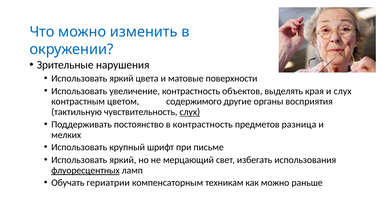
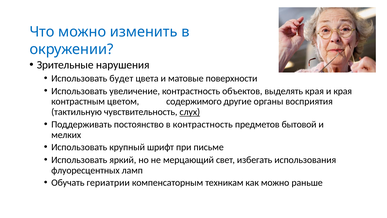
яркий: яркий -> будет (121, 78)
и слух: слух -> края (343, 91)
разница: разница -> бытовой (299, 124)
флуоресцентных underline: present -> none (85, 170)
